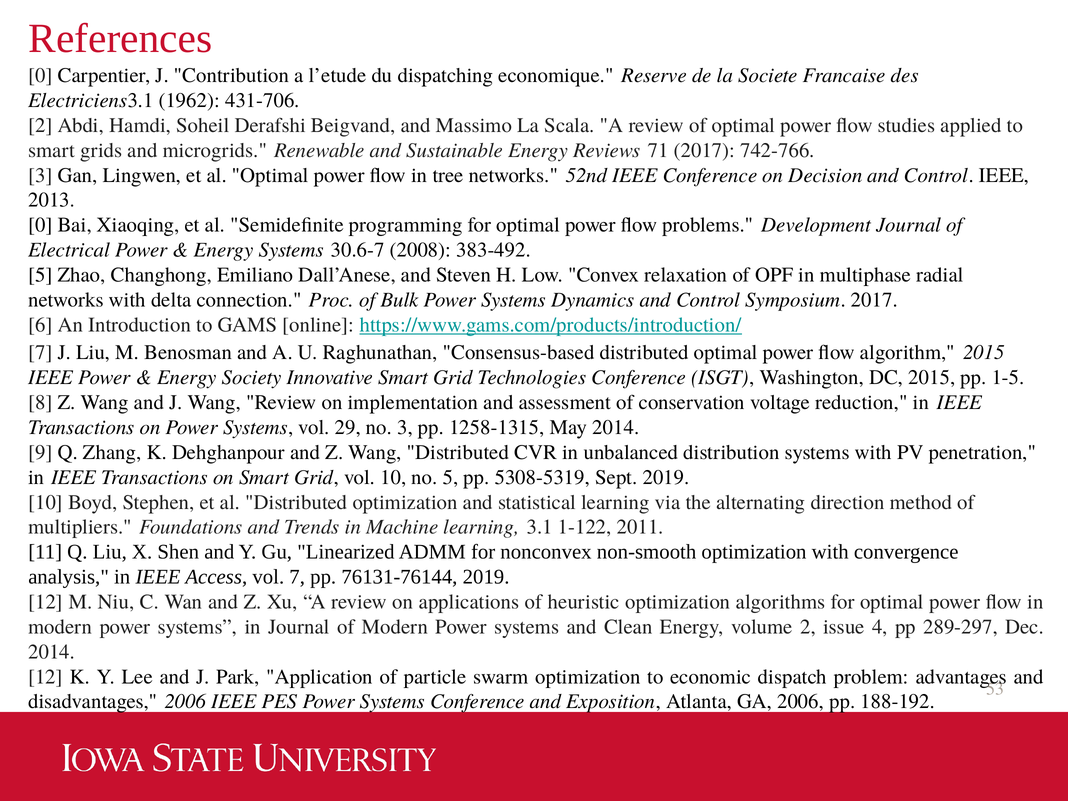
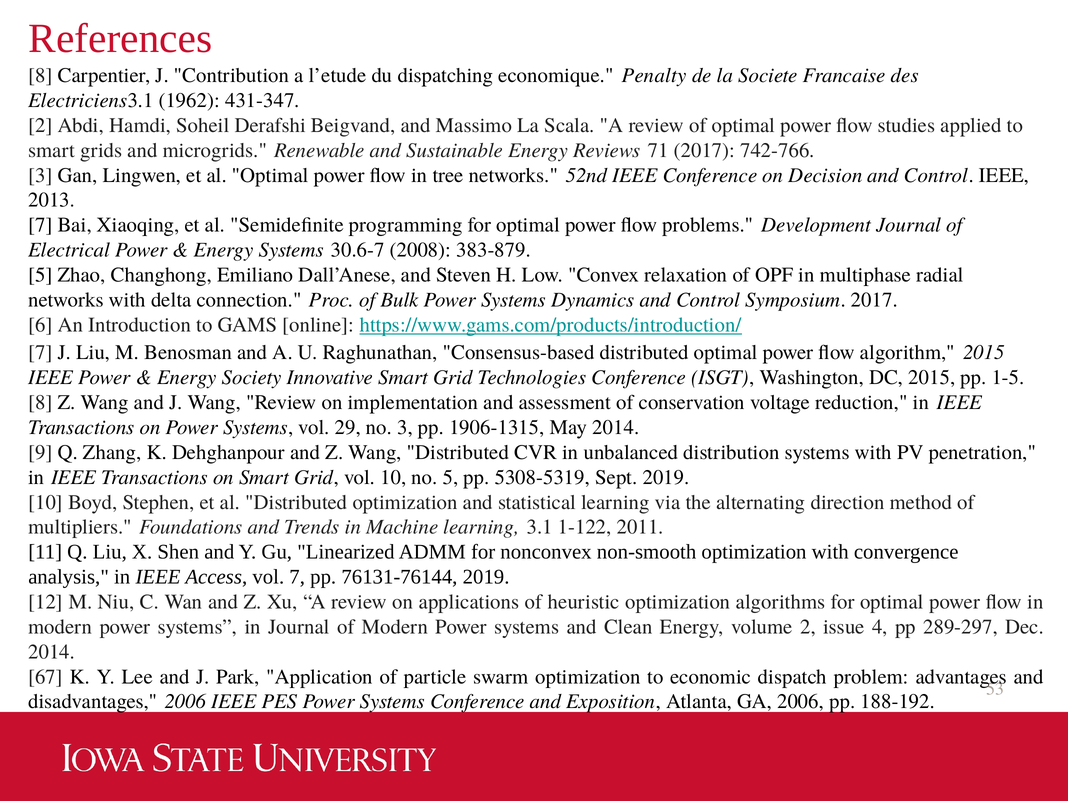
0: 0 -> 8 (40, 75)
Reserve: Reserve -> Penalty (654, 75)
431-706: 431-706 -> 431-347 (262, 100)
0: 0 -> 7 (40, 225)
383-492: 383-492 -> 383-879 (494, 250)
1258-1315: 1258-1315 -> 1906-1315 (497, 427)
12: 12 -> 67 (46, 677)
